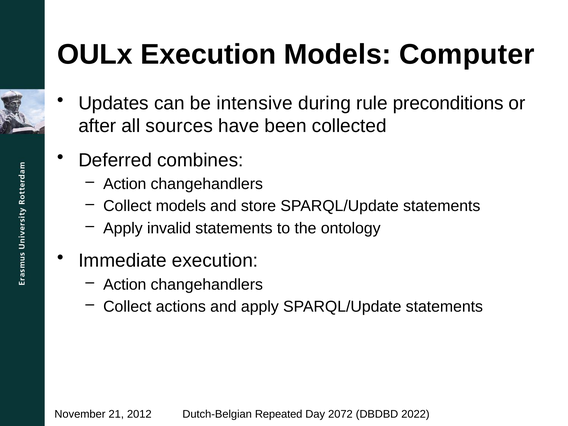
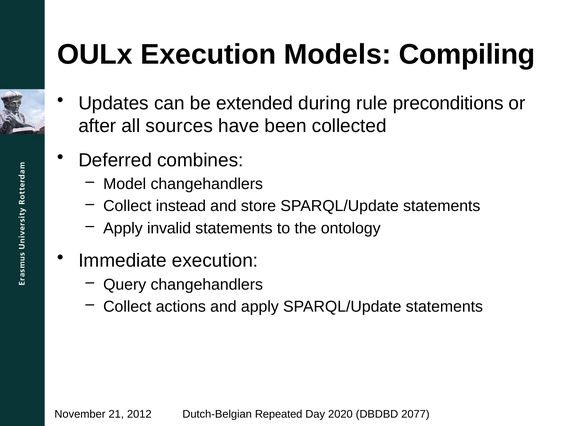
Computer: Computer -> Compiling (467, 55)
intensive: intensive -> extended (255, 103)
Action: Action -> Model (125, 184)
Collect models: models -> instead (181, 206)
Action: Action -> Query (125, 284)
2072: 2072 -> 2020 (340, 414)
2022: 2022 -> 2077 (415, 414)
